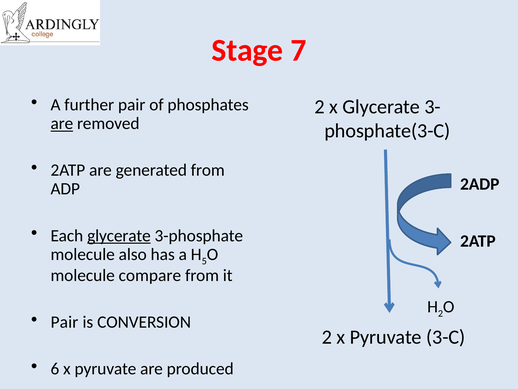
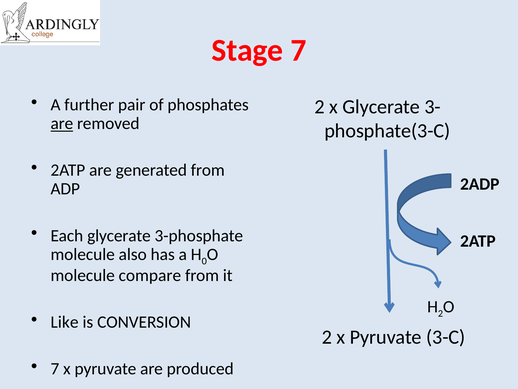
glycerate underline: present -> none (119, 235)
5: 5 -> 0 (204, 261)
Pair: Pair -> Like (65, 322)
6: 6 -> 7 (55, 368)
